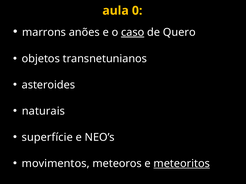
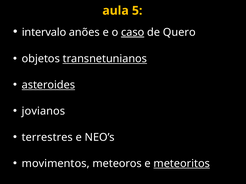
0: 0 -> 5 (137, 11)
marrons: marrons -> intervalo (44, 32)
transnetunianos underline: none -> present (105, 59)
asteroides underline: none -> present (48, 85)
naturais: naturais -> jovianos (43, 111)
superfície: superfície -> terrestres (47, 138)
